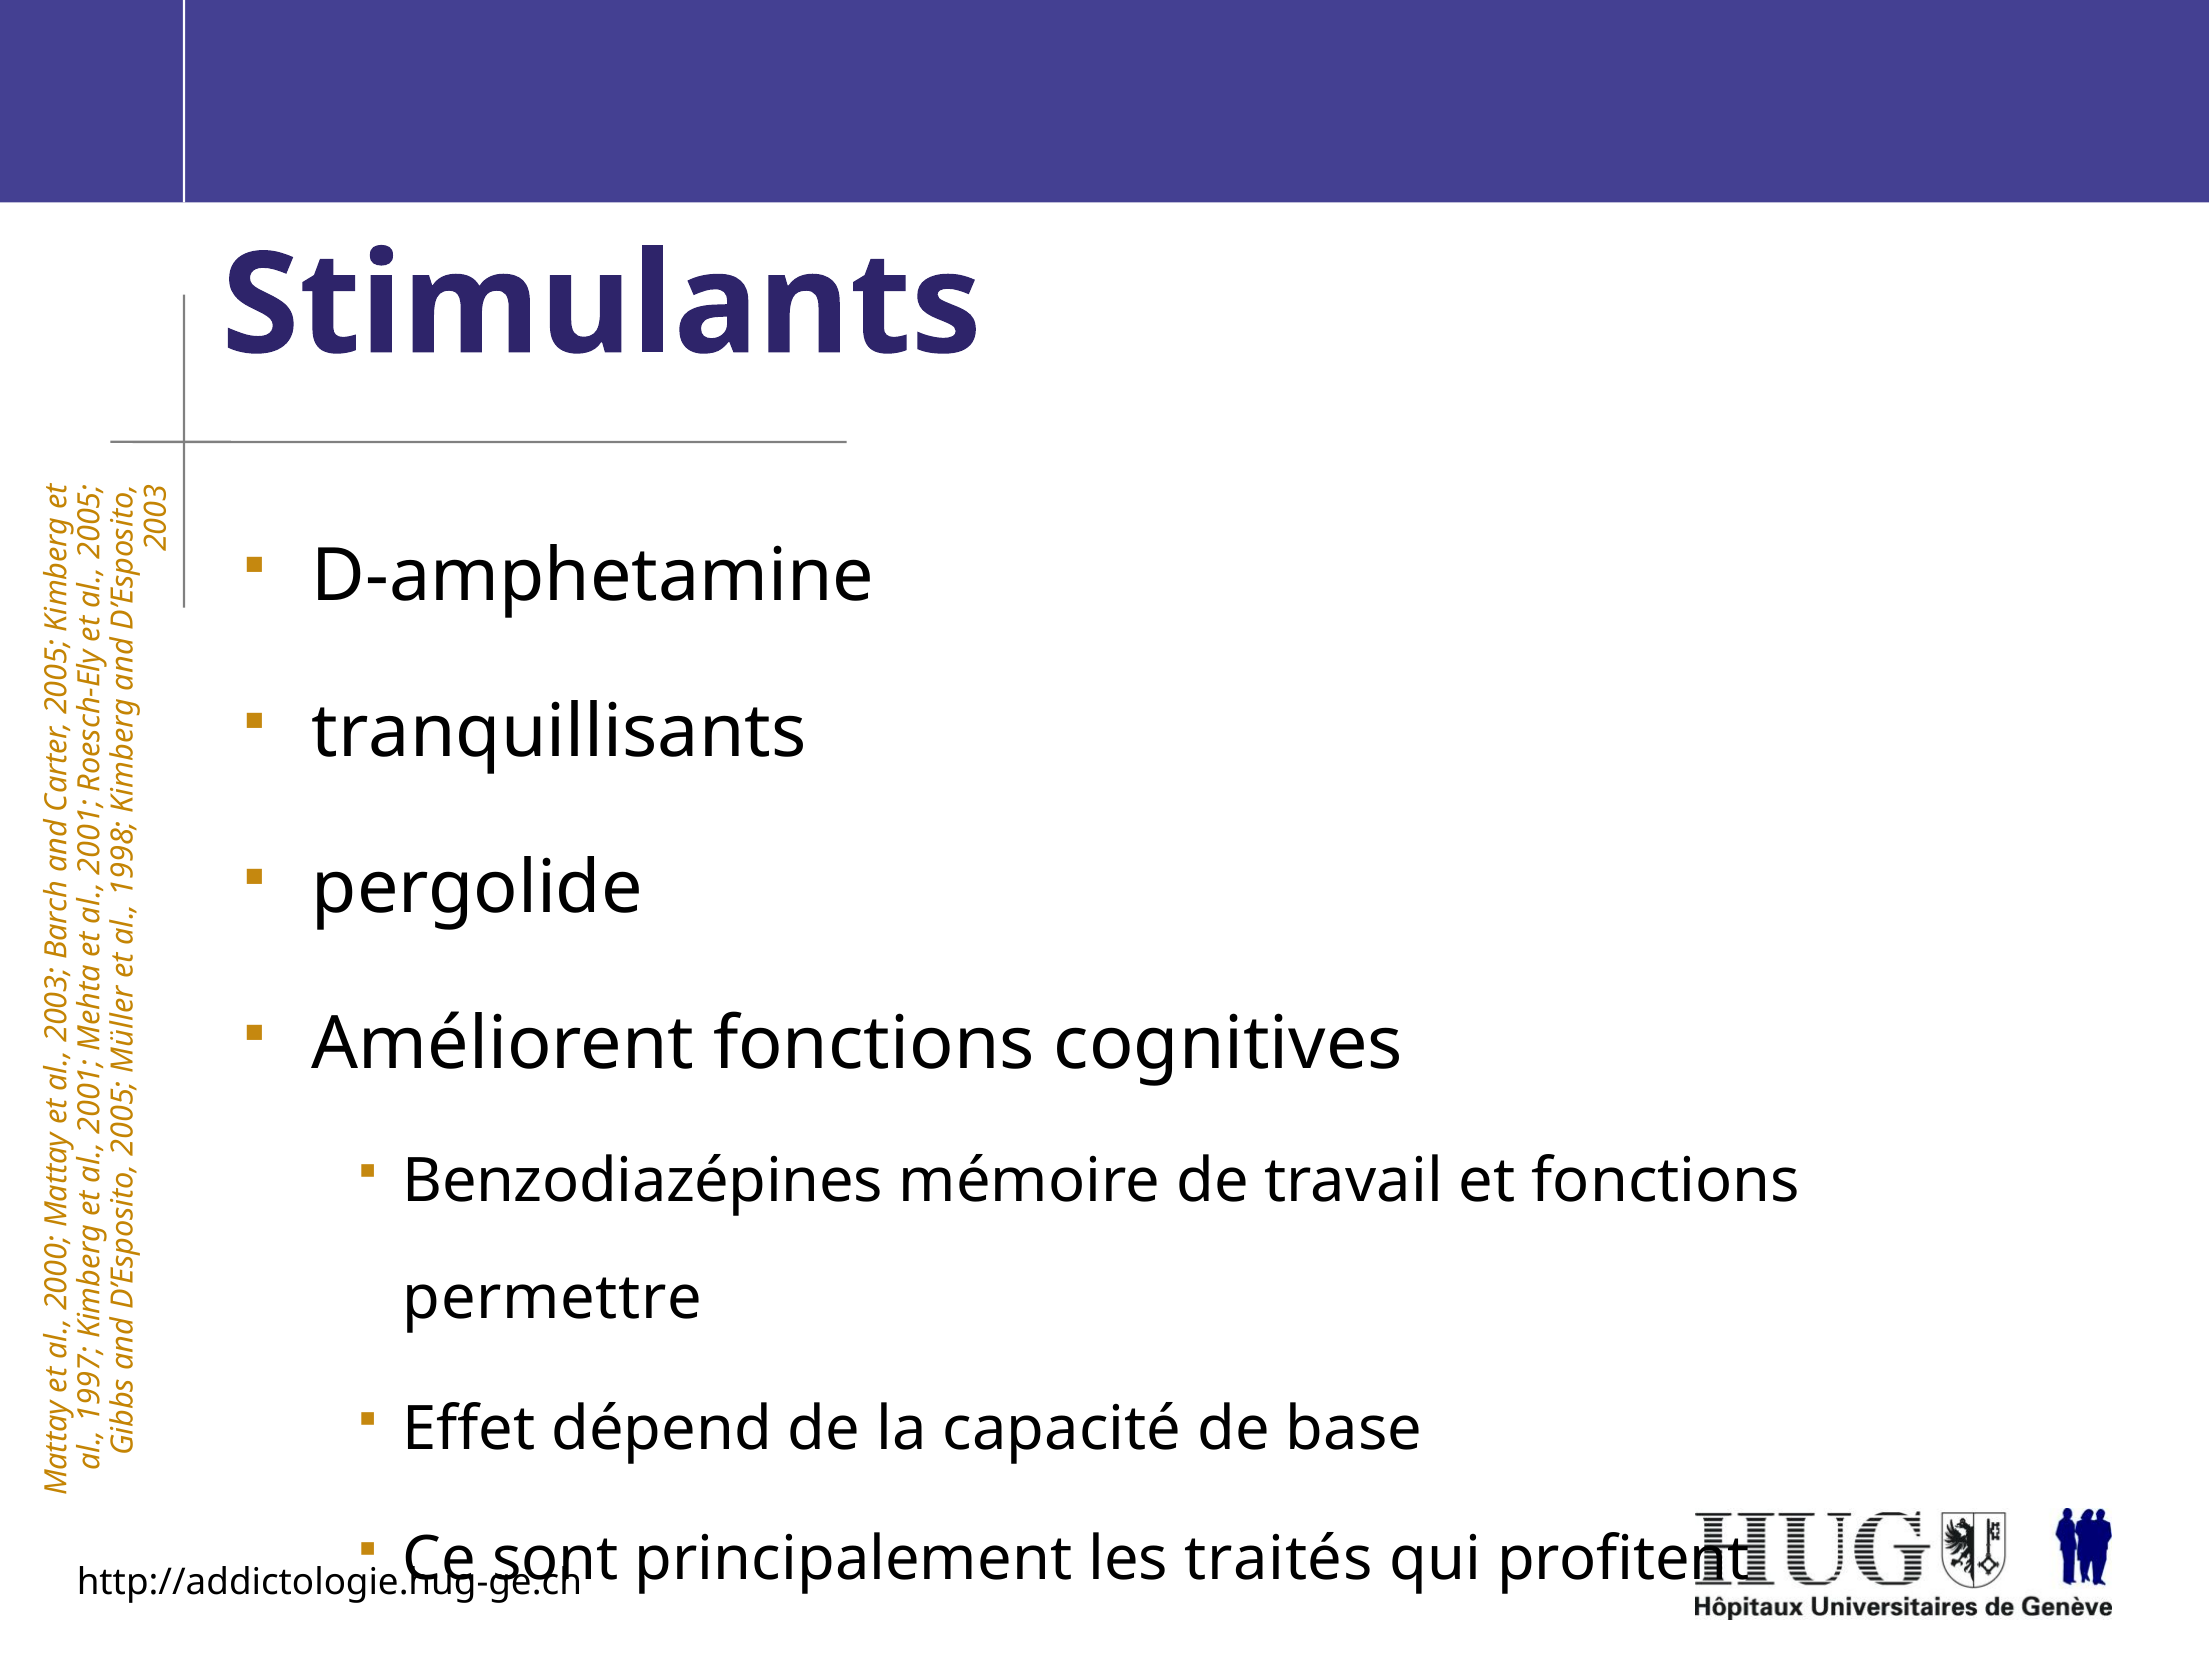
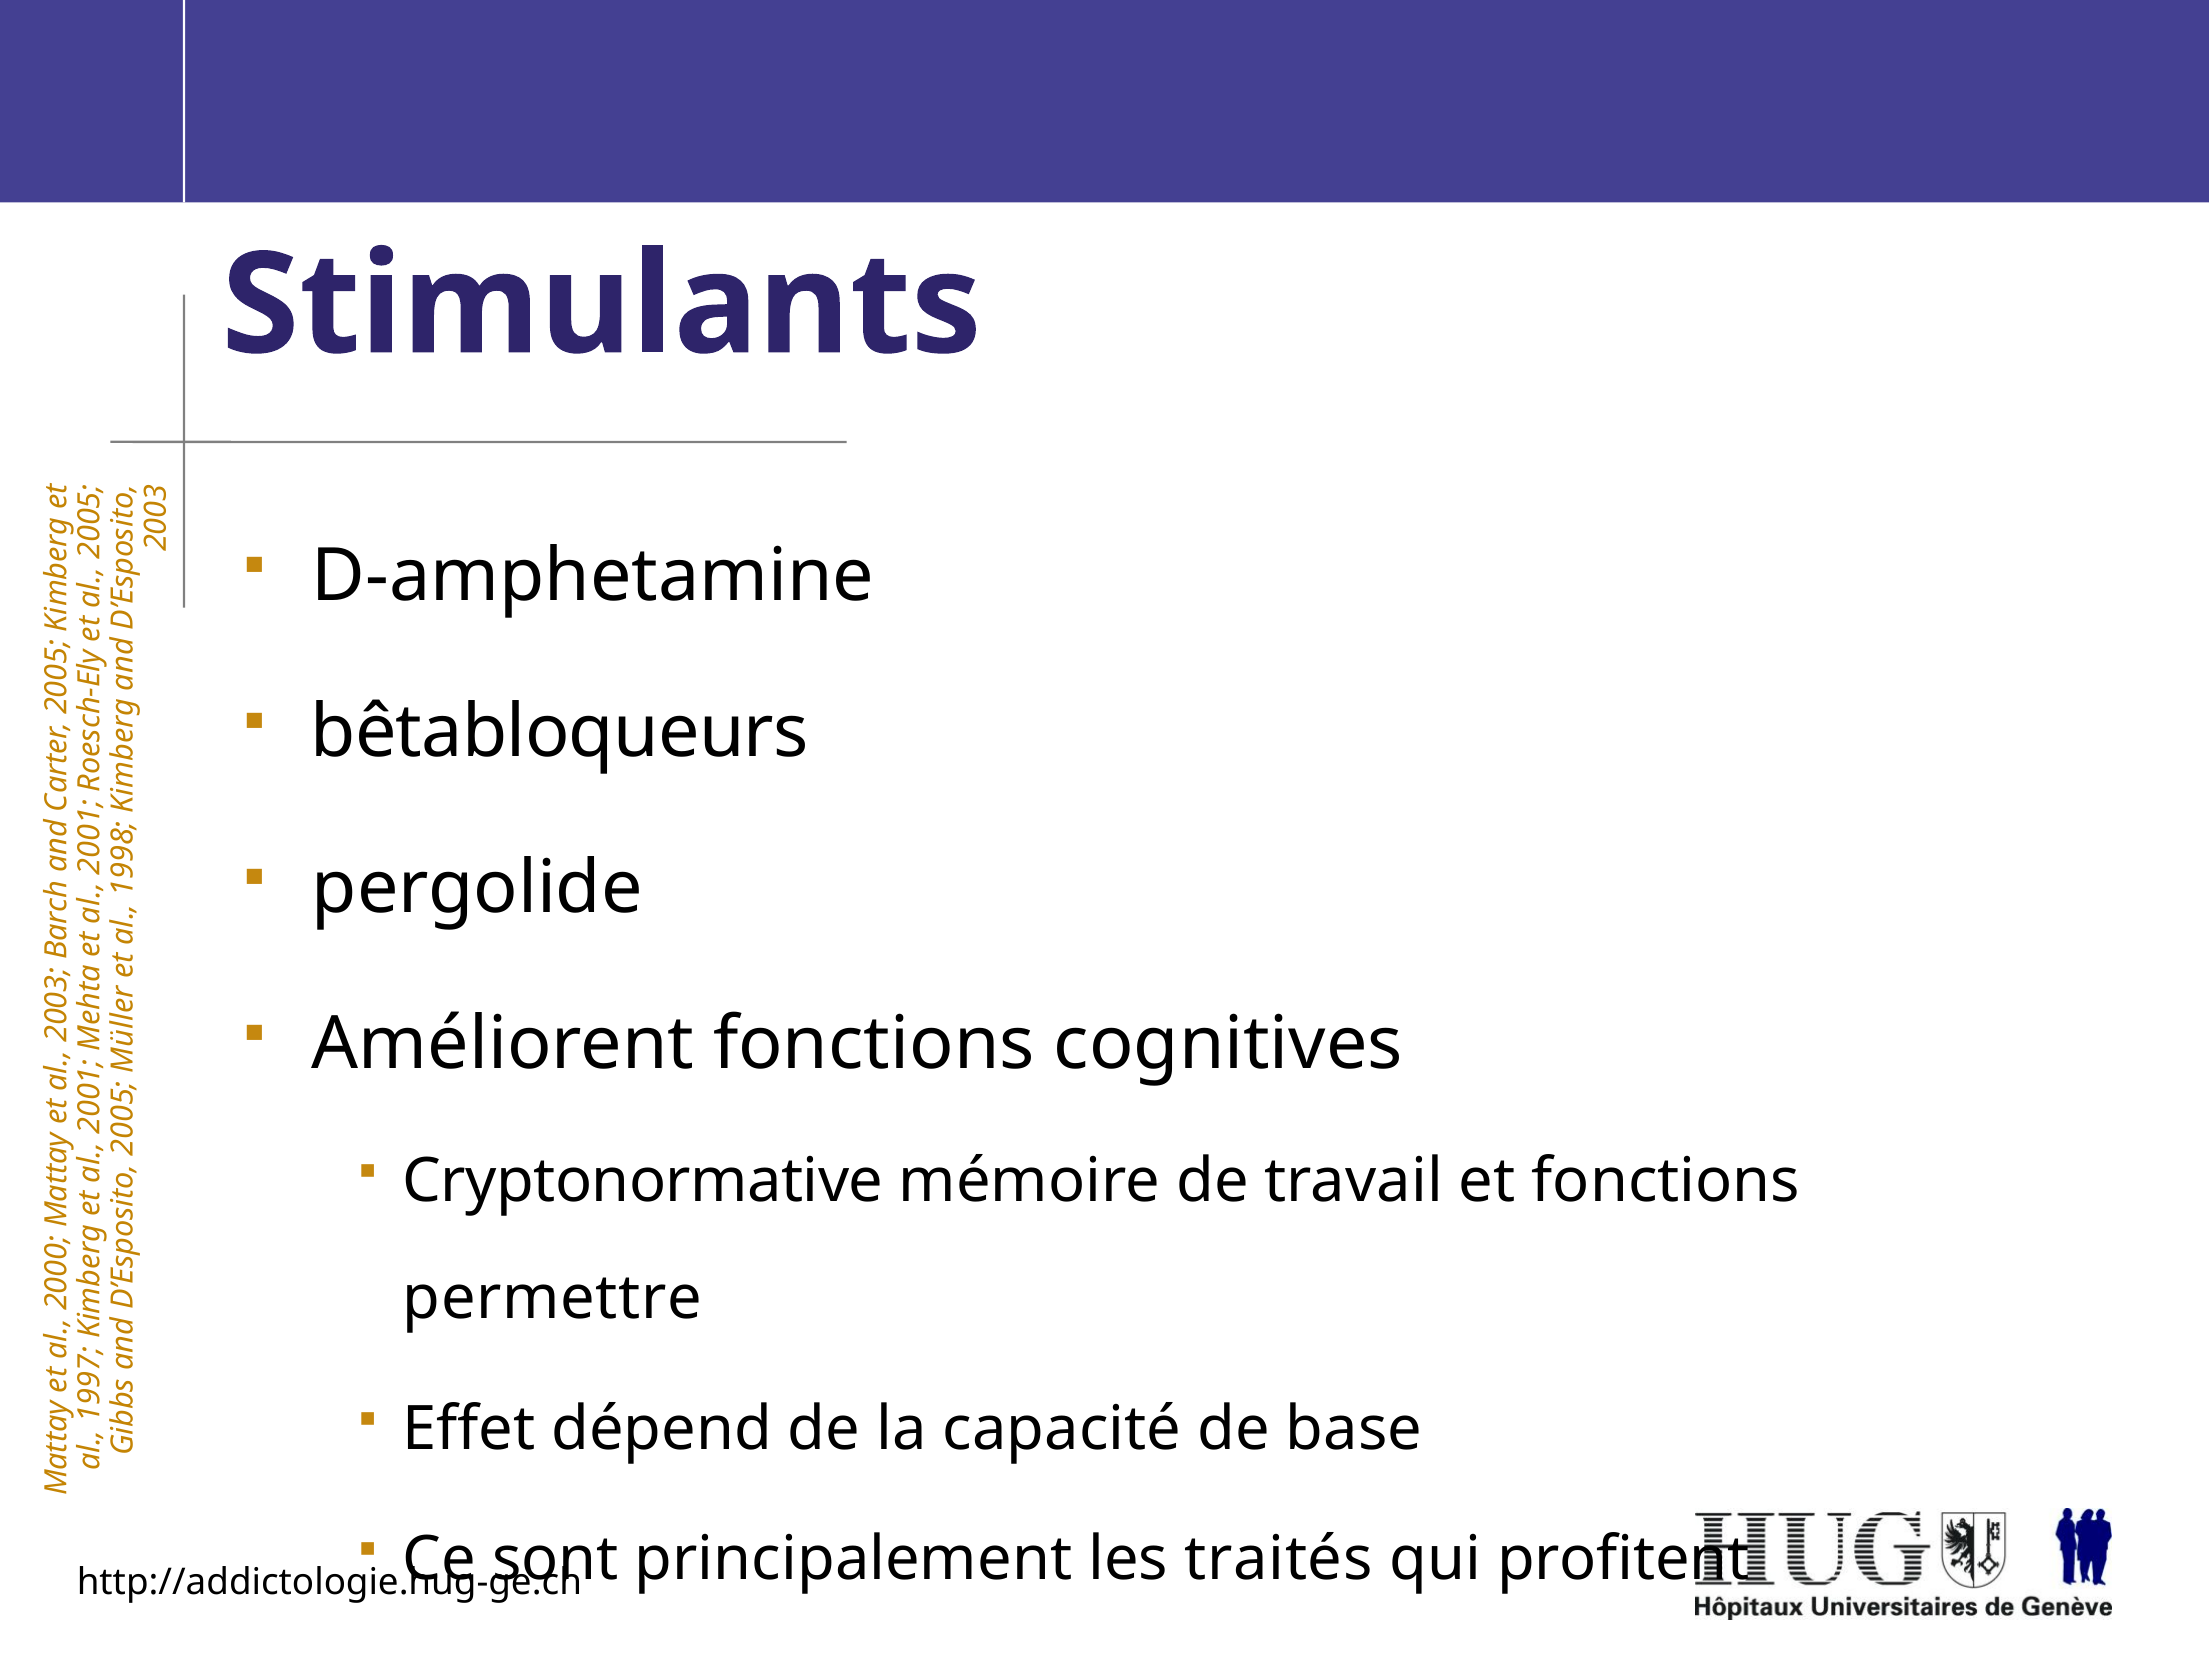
tranquillisants: tranquillisants -> bêtabloqueurs (560, 732)
Benzodiazépines: Benzodiazépines -> Cryptonormative (643, 1181)
